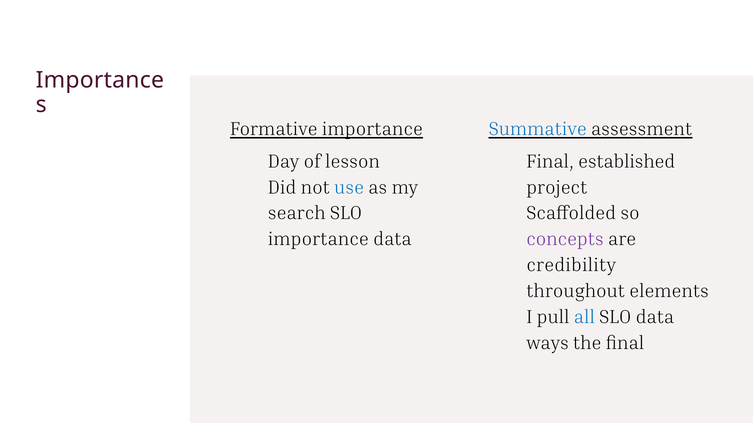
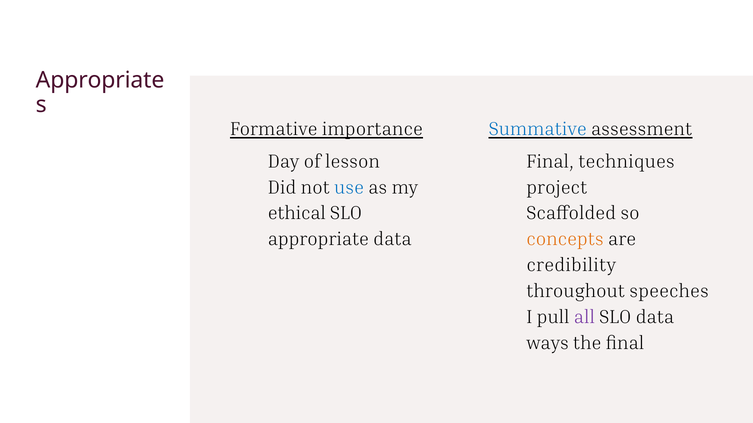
Importance: Importance -> Appropriate (100, 80)
established: established -> techniques (627, 162)
search: search -> ethical (297, 214)
importance: importance -> appropriate (318, 240)
concepts colour: purple -> orange (565, 240)
elements: elements -> speeches (669, 291)
all colour: blue -> purple (584, 317)
